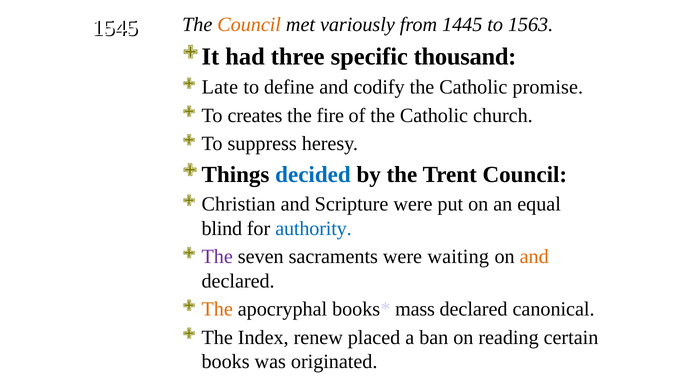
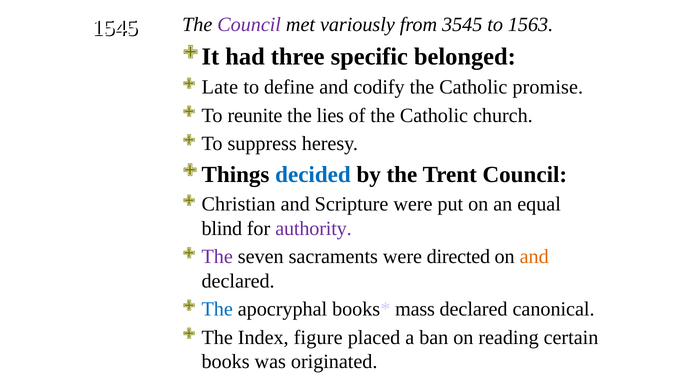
Council colour: orange -> purple (249, 25)
1445: 1445 -> 3545 (462, 25)
thousand: thousand -> belonged (465, 57)
creates: creates -> reunite (255, 115)
fire: fire -> lies (330, 115)
authority colour: blue -> purple (313, 228)
waiting: waiting -> directed (458, 257)
The colour: orange -> blue (217, 309)
renew: renew -> figure (318, 337)
